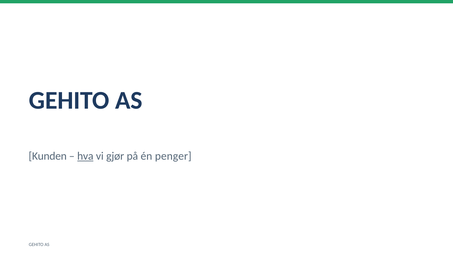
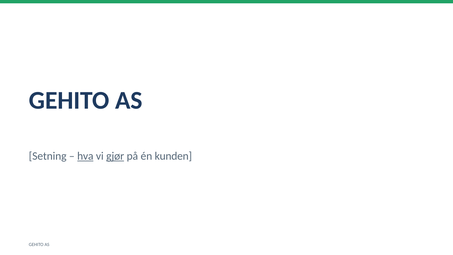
Kunden: Kunden -> Setning (48, 156)
gjør underline: none -> present (115, 156)
penger: penger -> kunden (173, 156)
